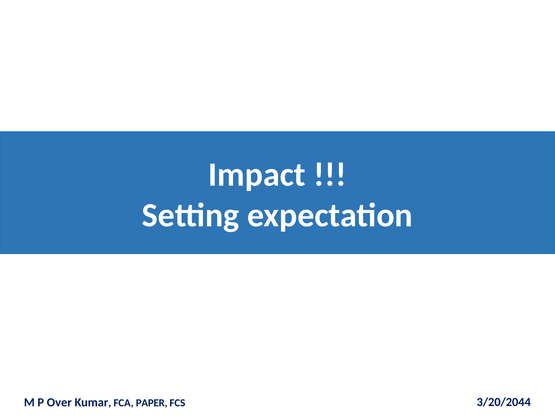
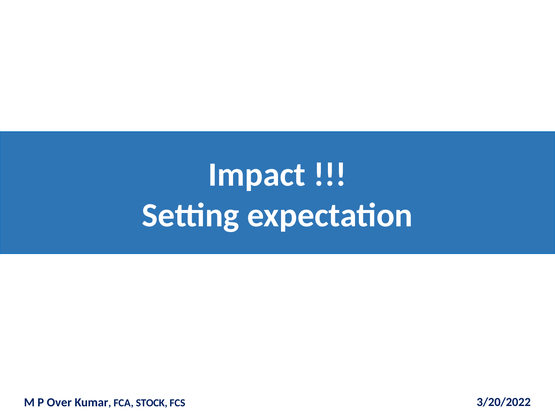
3/20/2044: 3/20/2044 -> 3/20/2022 (504, 402)
PAPER: PAPER -> STOCK (152, 403)
